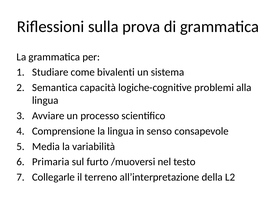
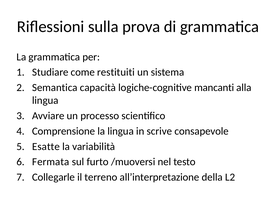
bivalenti: bivalenti -> restituiti (116, 72)
problemi: problemi -> mancanti (214, 88)
senso: senso -> scrive (159, 131)
Media: Media -> Esatte (46, 146)
Primaria: Primaria -> Fermata (51, 162)
